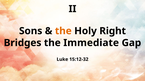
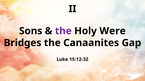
the colour: orange -> purple (63, 31)
Right: Right -> Were (113, 31)
Immediate: Immediate -> Canaanites (91, 43)
